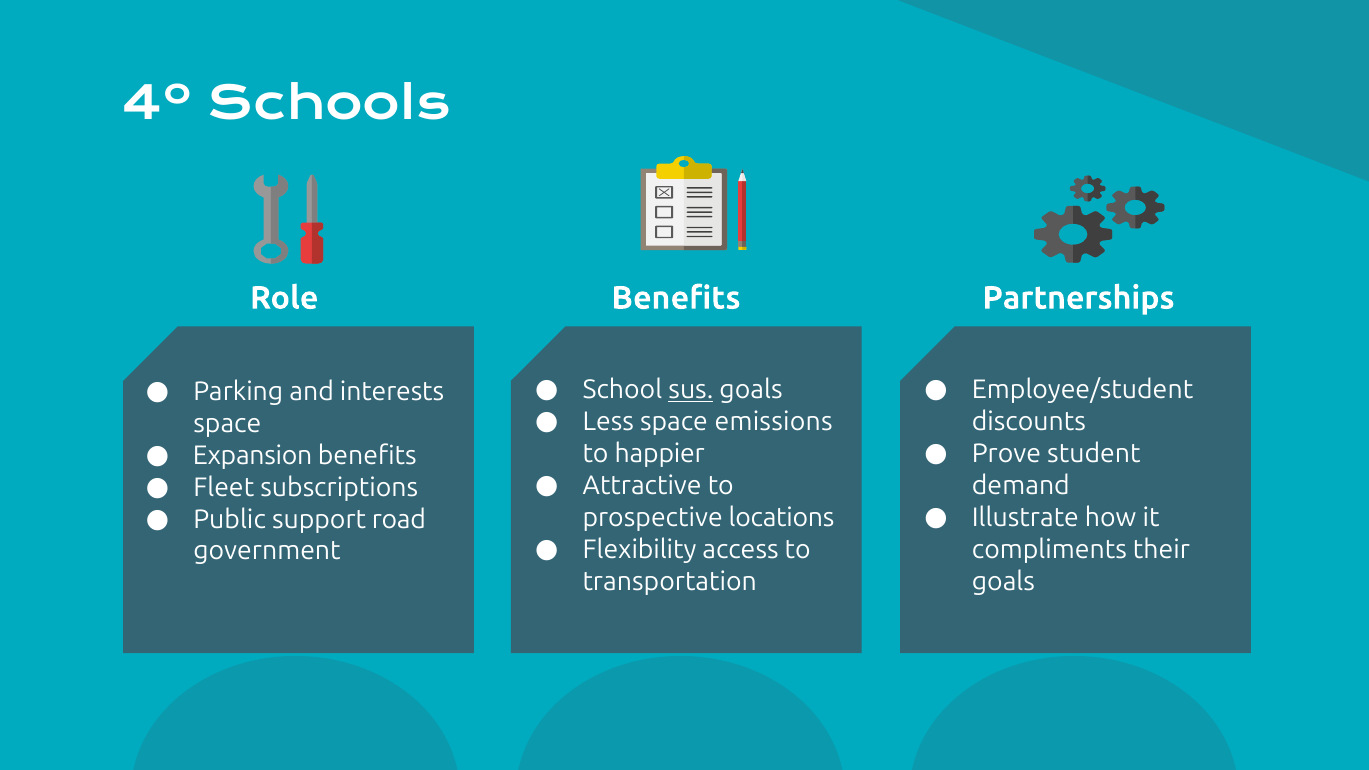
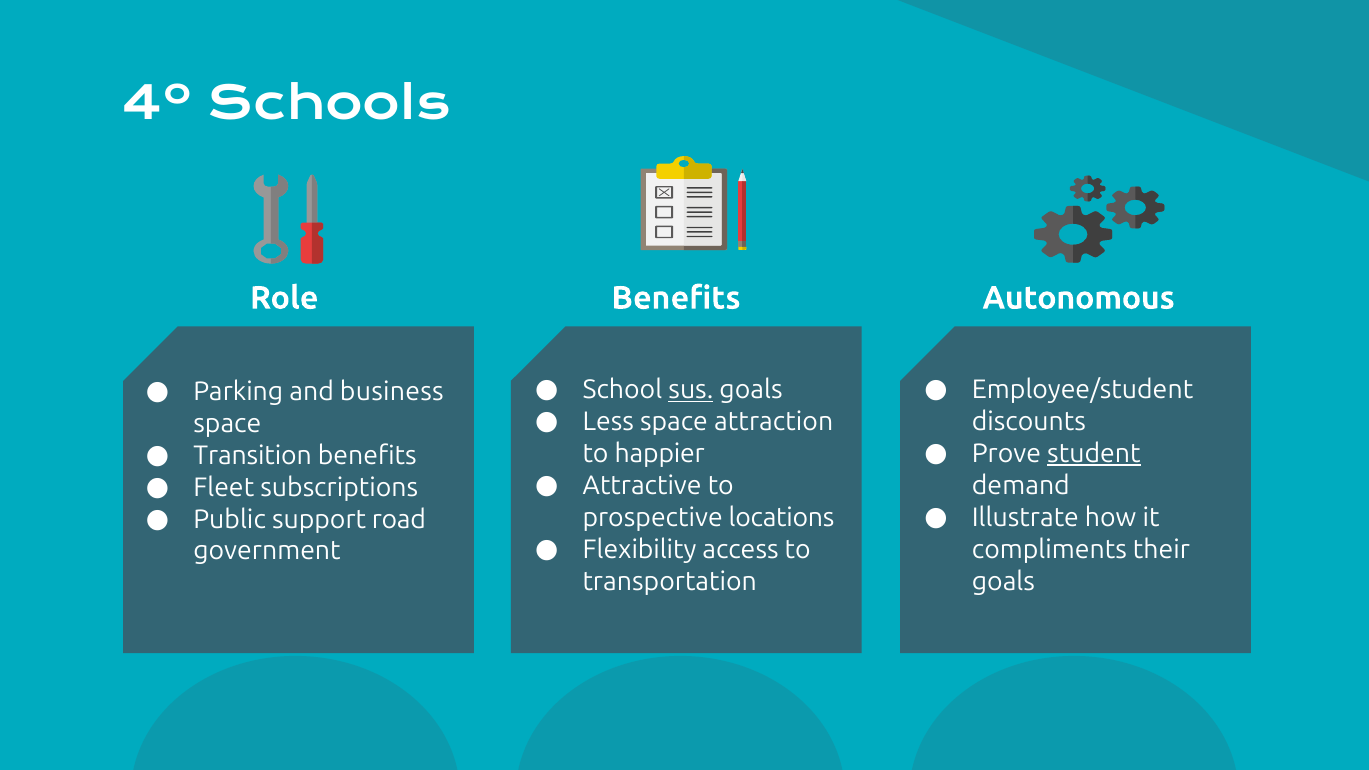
Partnerships: Partnerships -> Autonomous (1079, 298)
interests: interests -> business (392, 391)
emissions: emissions -> attraction (774, 422)
student underline: none -> present (1094, 454)
Expansion: Expansion -> Transition (253, 455)
